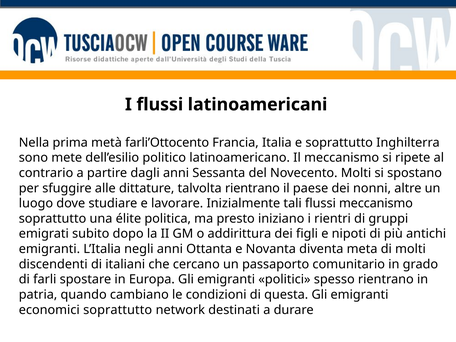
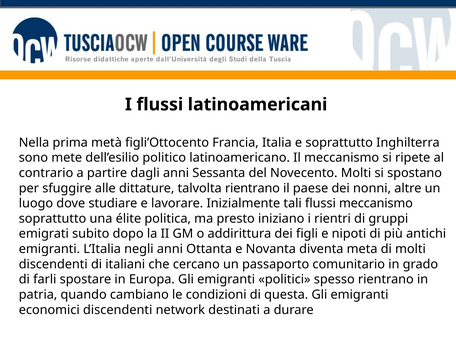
farli’Ottocento: farli’Ottocento -> figli’Ottocento (167, 143)
economici soprattutto: soprattutto -> discendenti (118, 310)
